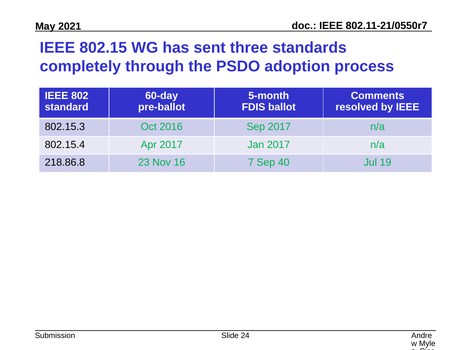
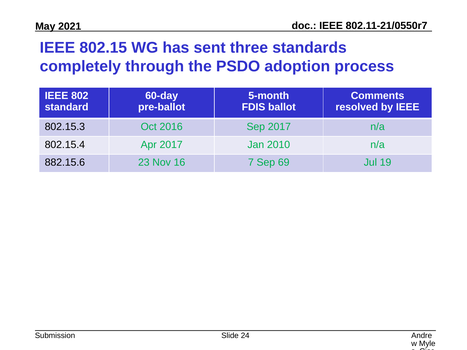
Jan 2017: 2017 -> 2010 (279, 145)
218.86.8: 218.86.8 -> 882.15.6 (65, 163)
40: 40 -> 69 (284, 163)
